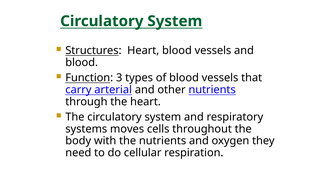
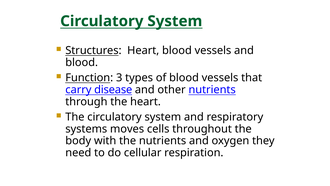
arterial: arterial -> disease (113, 90)
